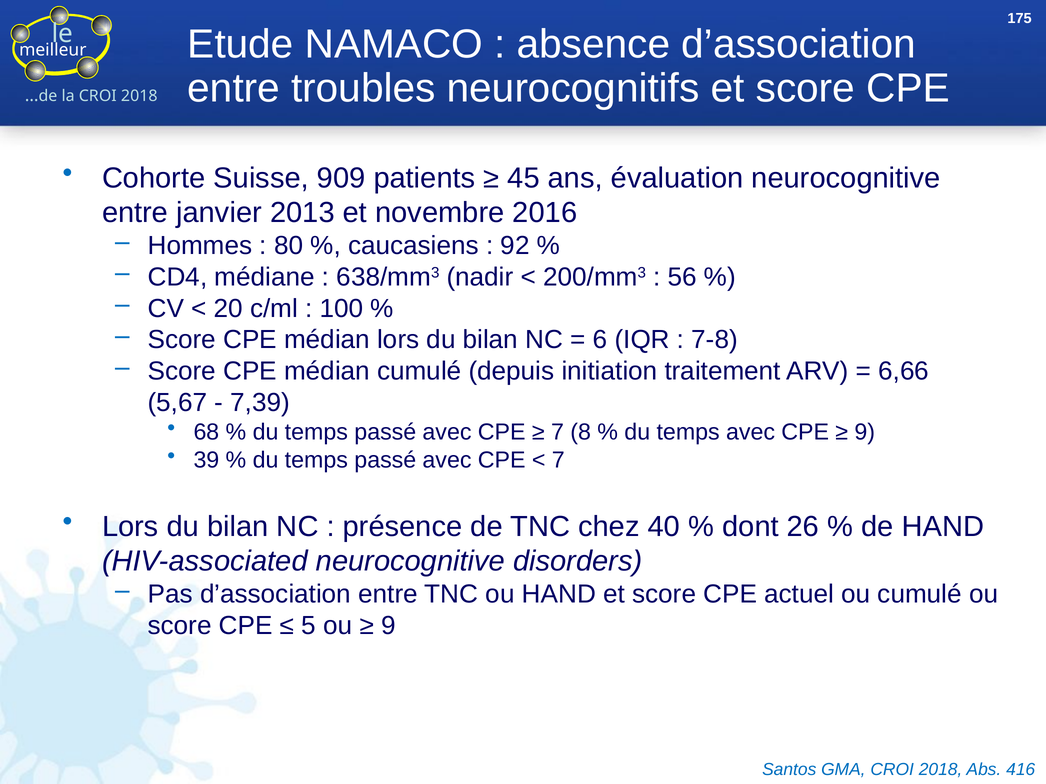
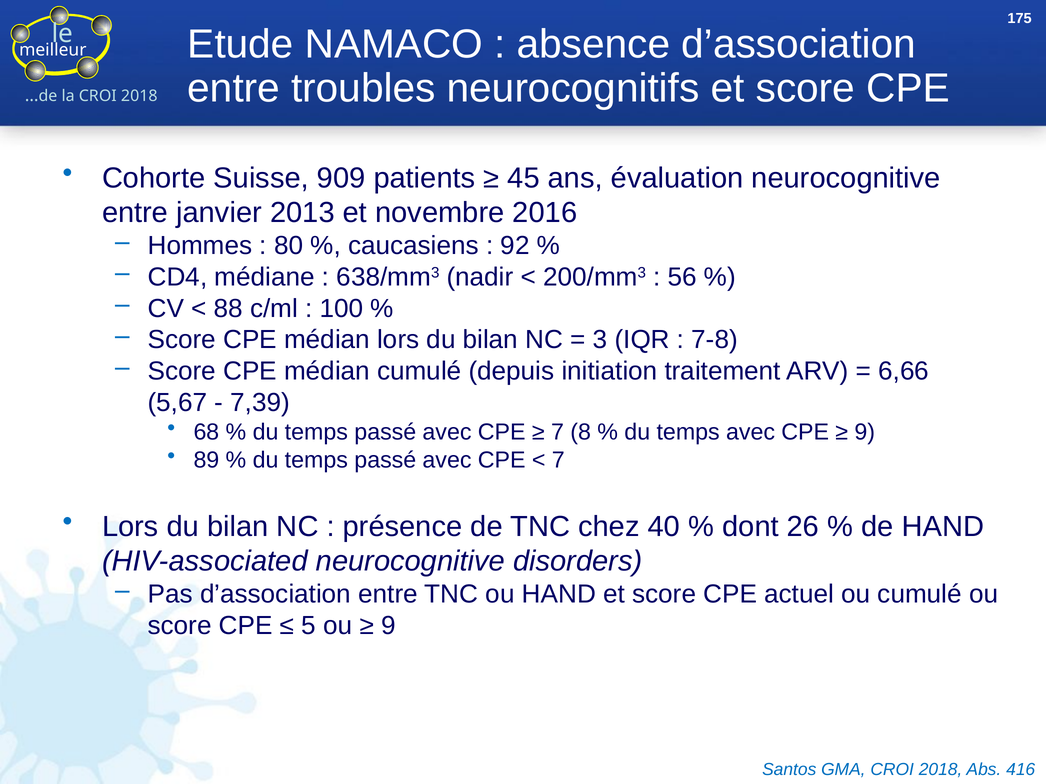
20: 20 -> 88 (228, 309)
6: 6 -> 3 (600, 340)
39: 39 -> 89 (206, 460)
